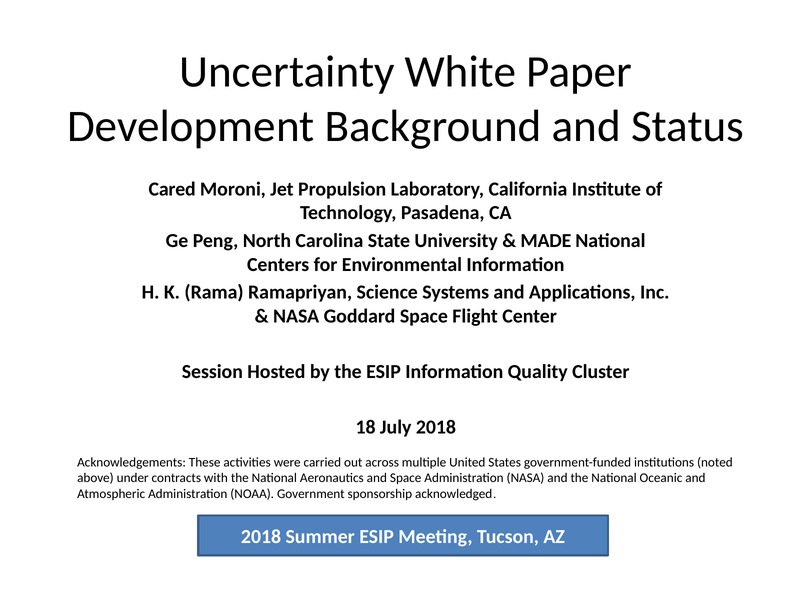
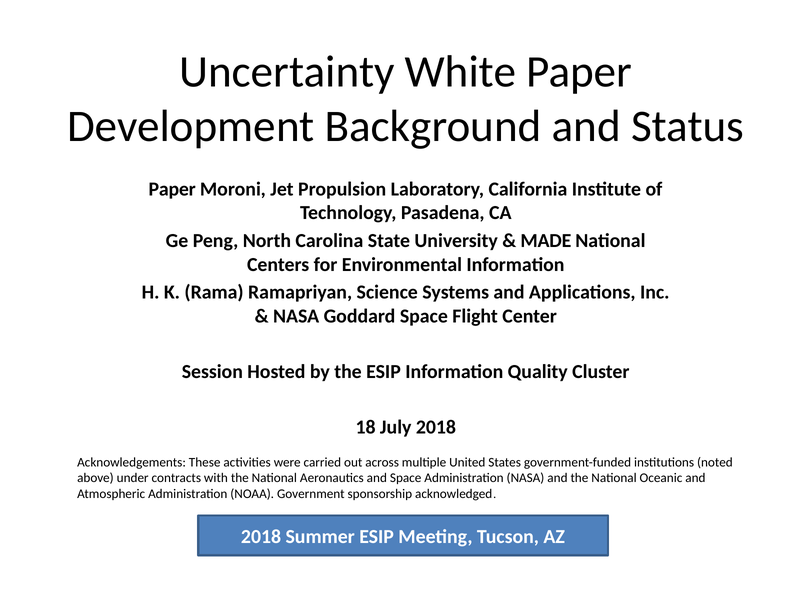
Cared: Cared -> Paper (172, 189)
